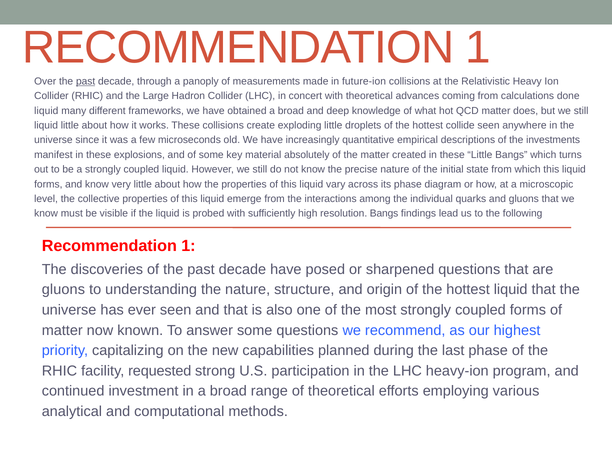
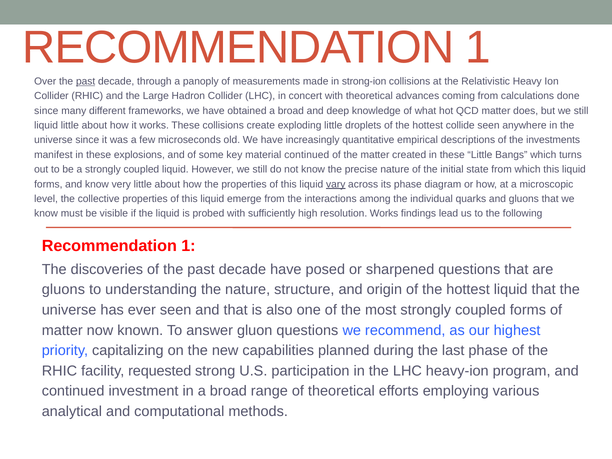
future-ion: future-ion -> strong-ion (364, 81)
liquid: liquid -> since (46, 111)
material absolutely: absolutely -> continued (307, 155)
vary underline: none -> present (336, 184)
resolution Bangs: Bangs -> Works (384, 213)
answer some: some -> gluon (255, 330)
